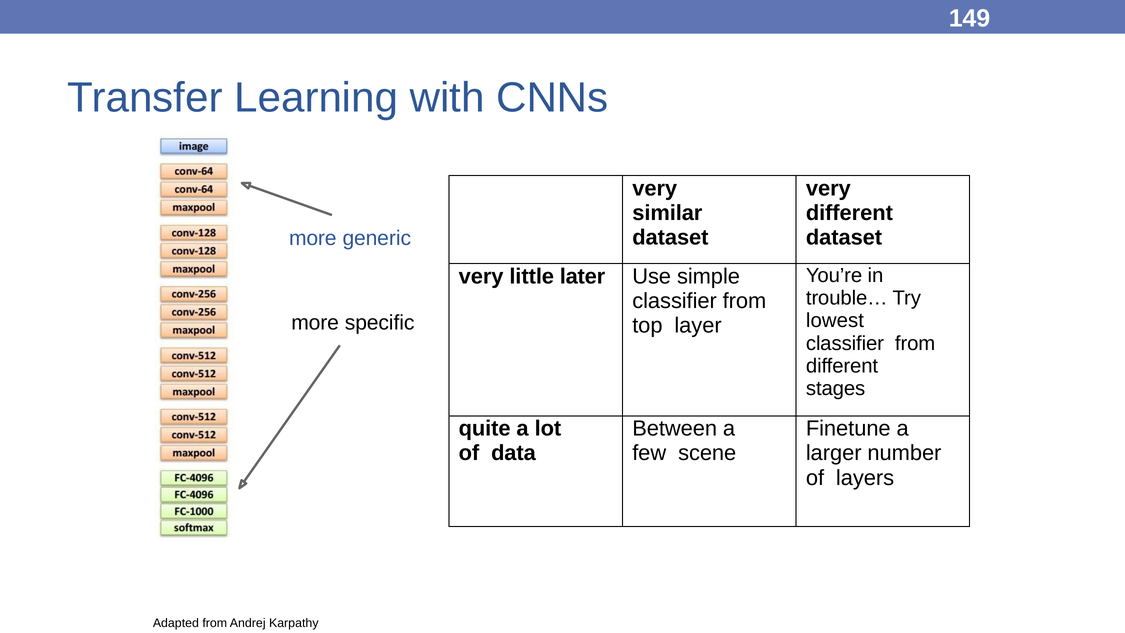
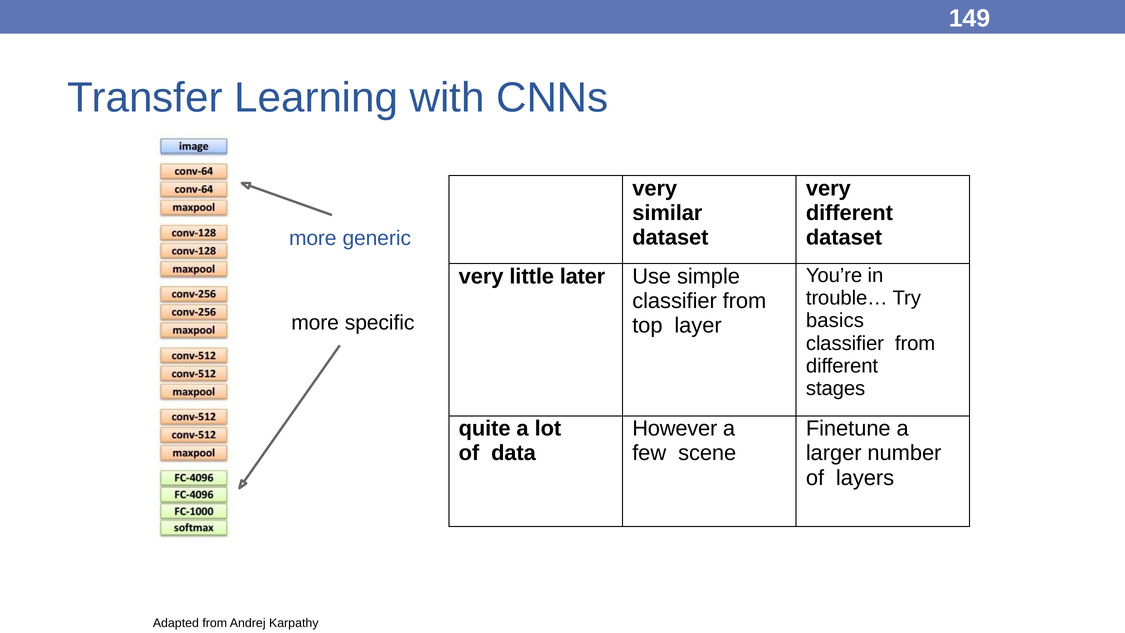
lowest: lowest -> basics (835, 321)
Between: Between -> However (675, 429)
